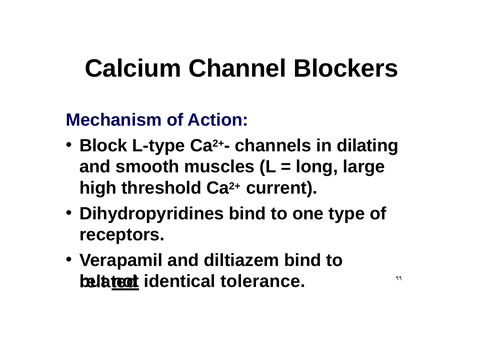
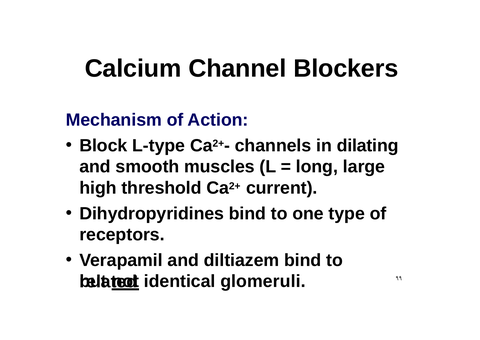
tolerance: tolerance -> glomeruli (263, 281)
